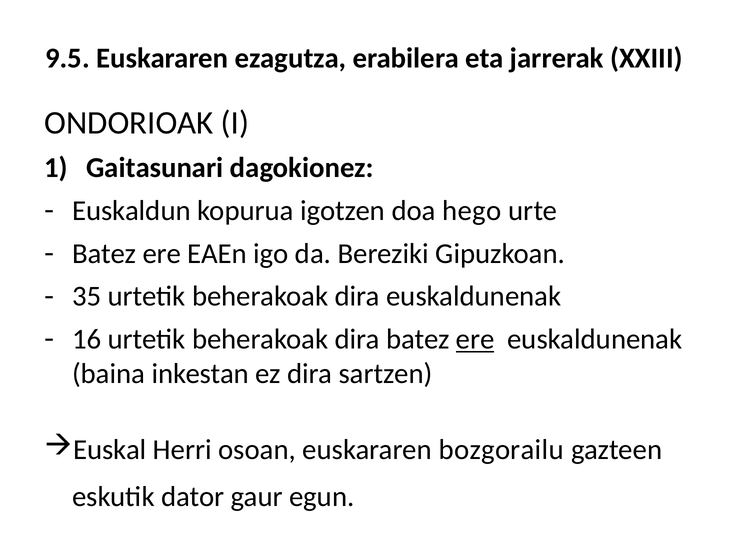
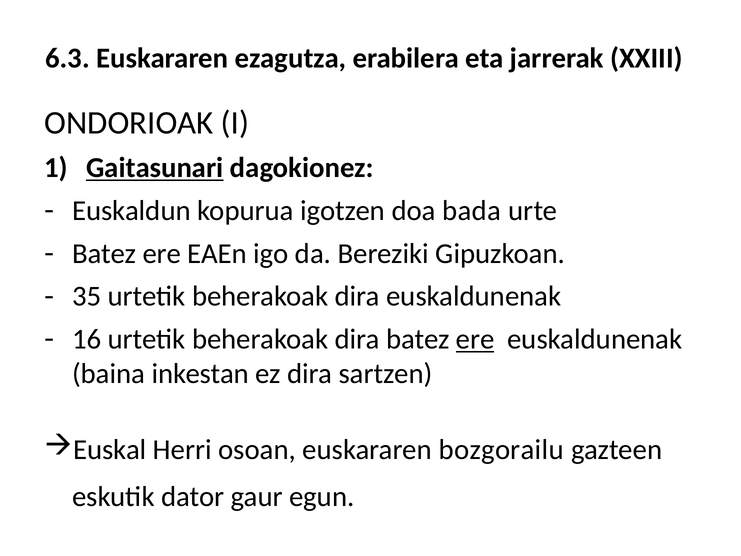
9.5: 9.5 -> 6.3 (67, 58)
Gaitasunari underline: none -> present (155, 168)
hego: hego -> bada (472, 211)
